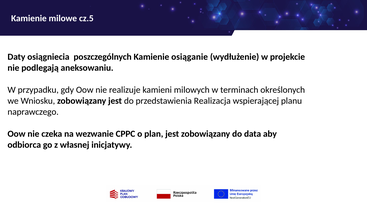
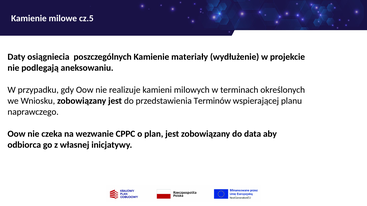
osiąganie: osiąganie -> materiały (190, 57)
Realizacja: Realizacja -> Terminów (212, 101)
